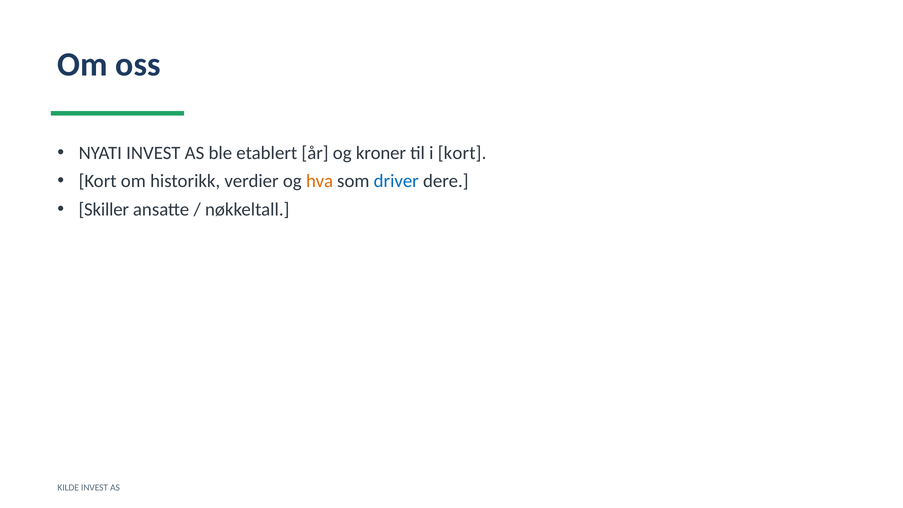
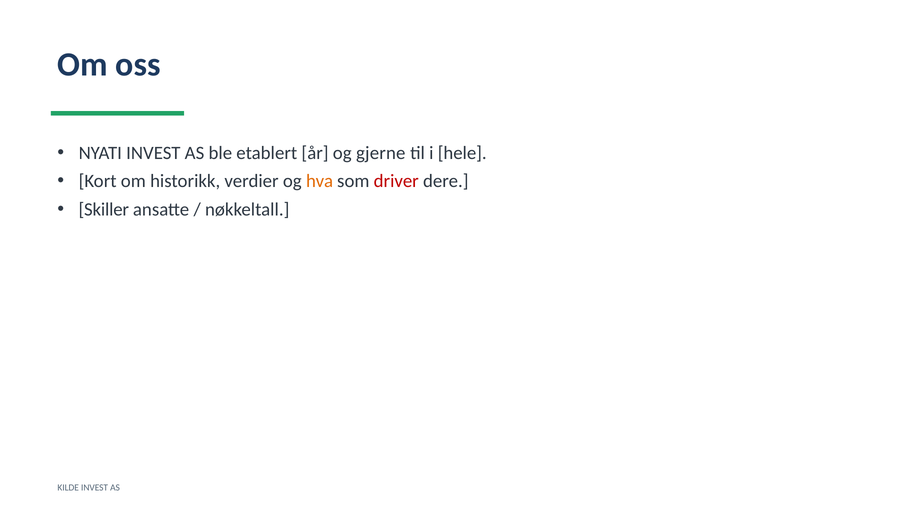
kroner: kroner -> gjerne (381, 153)
i kort: kort -> hele (462, 153)
driver colour: blue -> red (396, 181)
